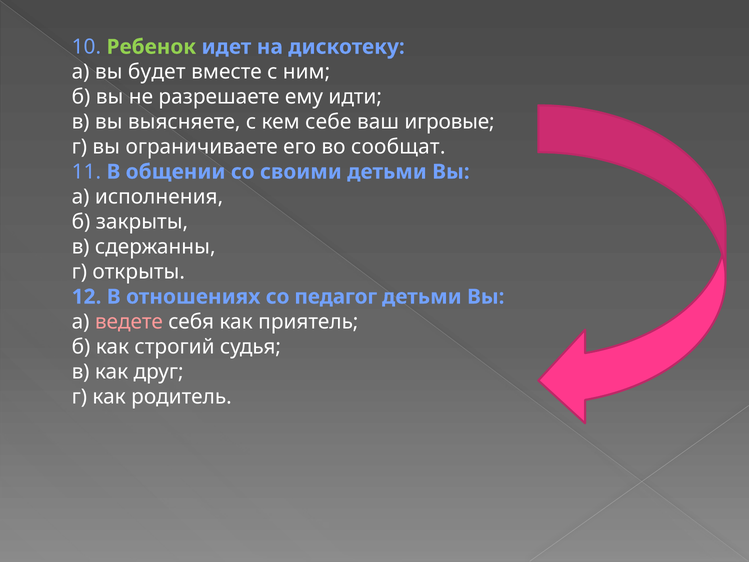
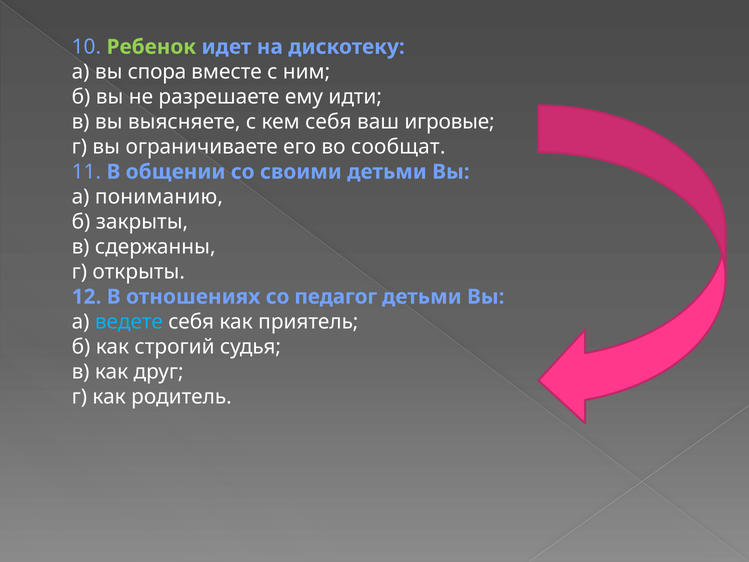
будет: будет -> спора (157, 72)
кем себе: себе -> себя (328, 122)
исполнения: исполнения -> пониманию (159, 197)
ведете colour: pink -> light blue (129, 322)
